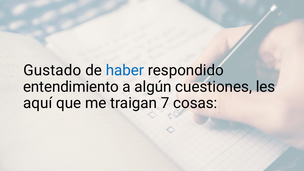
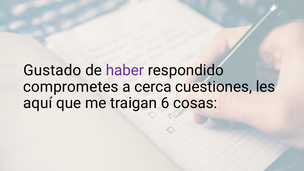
haber colour: blue -> purple (125, 70)
entendimiento: entendimiento -> comprometes (71, 87)
algún: algún -> cerca (153, 87)
7: 7 -> 6 (165, 103)
